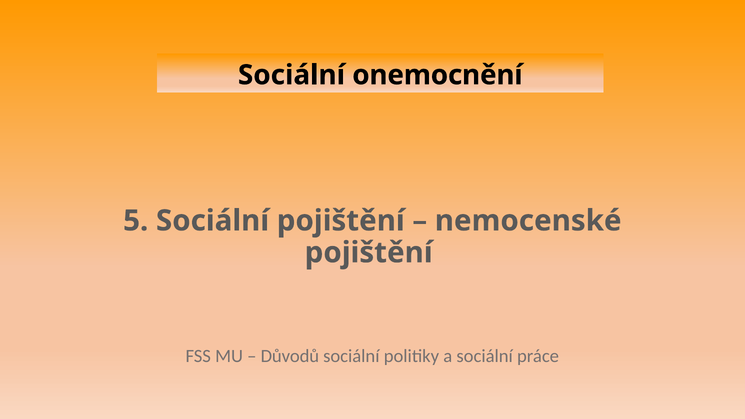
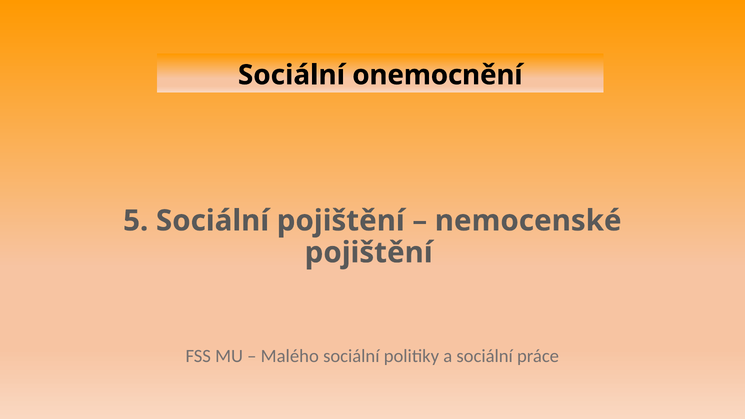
Důvodů: Důvodů -> Malého (290, 356)
